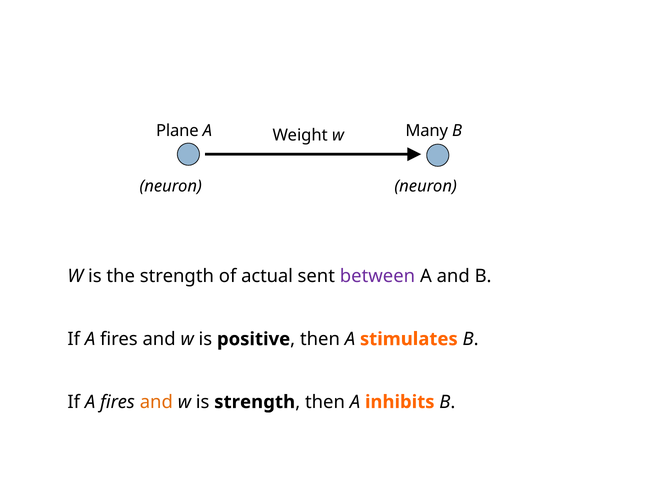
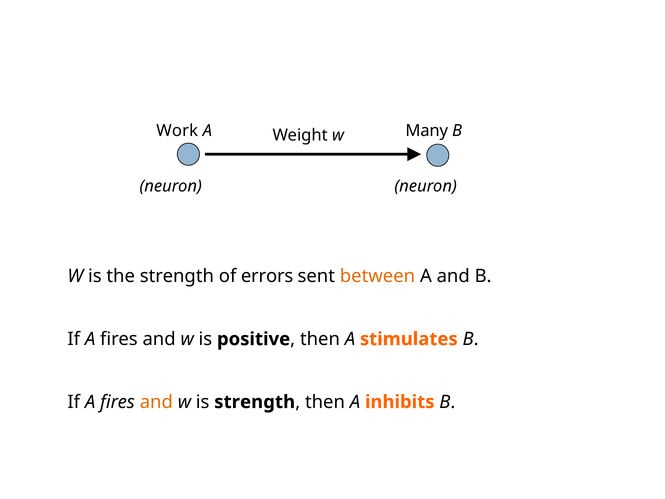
Plane: Plane -> Work (177, 131)
actual: actual -> errors (267, 276)
between colour: purple -> orange (377, 276)
